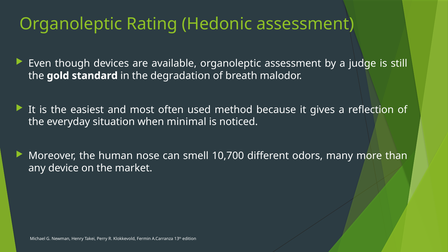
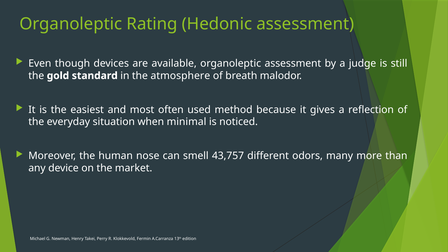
degradation: degradation -> atmosphere (180, 76)
10,700: 10,700 -> 43,757 (228, 156)
